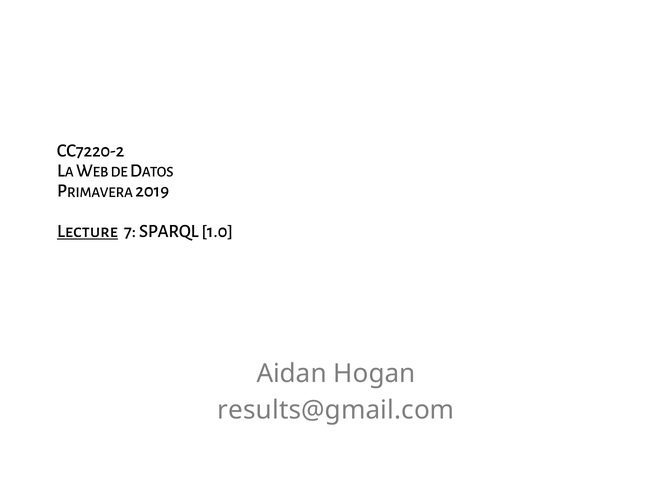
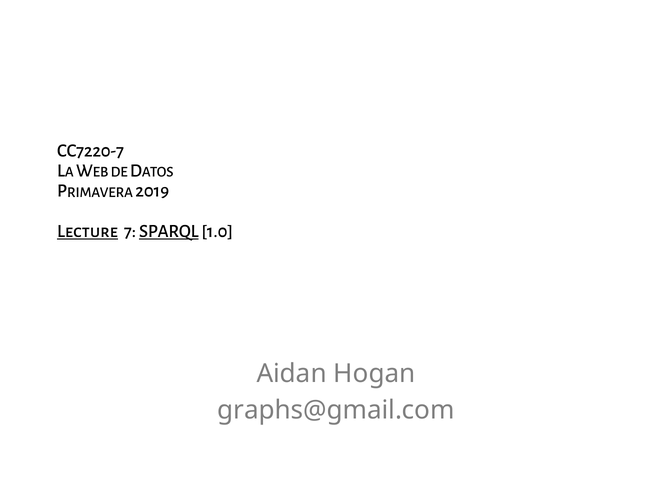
CC7220-2: CC7220-2 -> CC7220-7 (91, 151)
SPARQL underline: none -> present (169, 231)
results@gmail.com: results@gmail.com -> graphs@gmail.com (336, 410)
